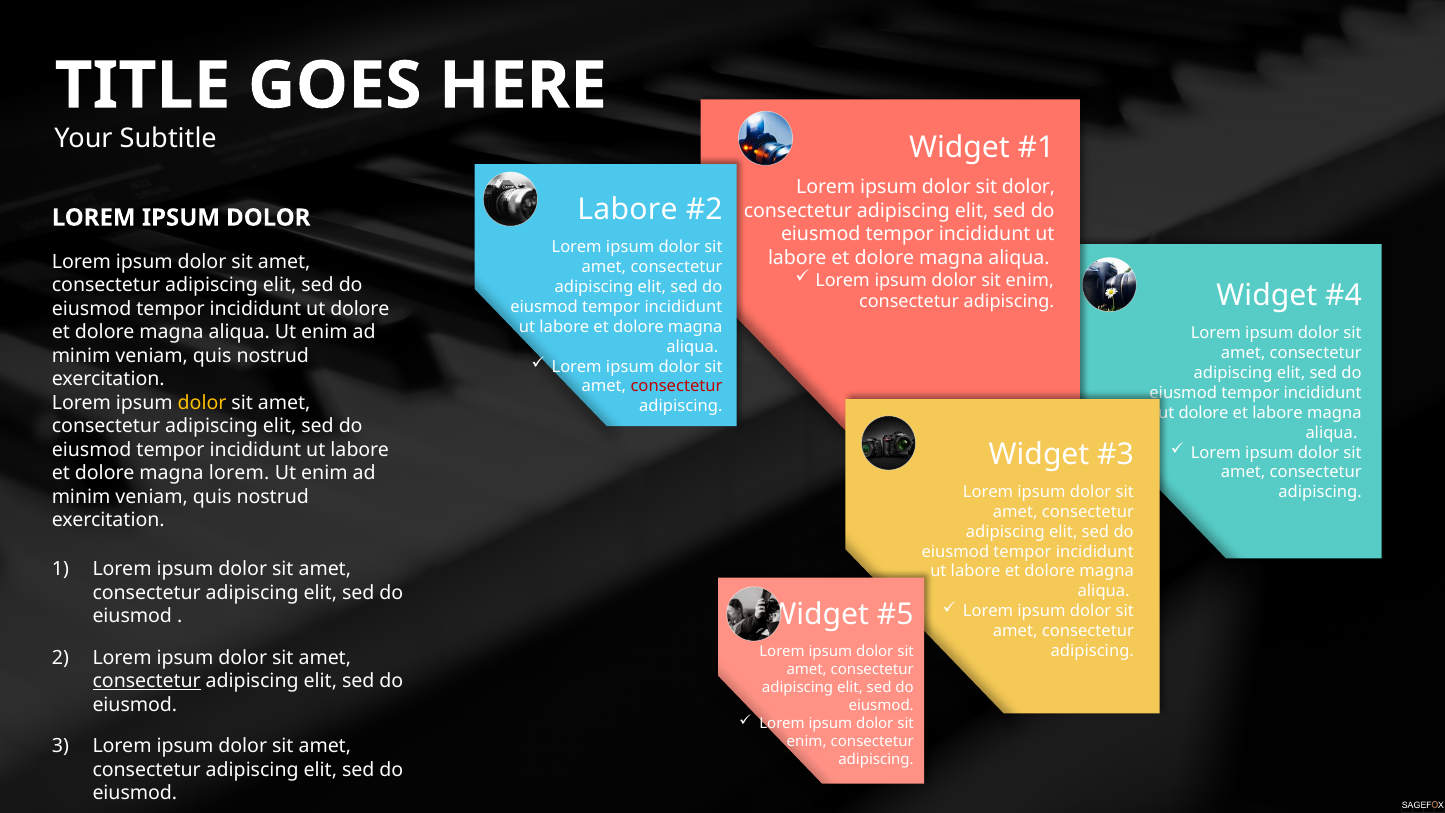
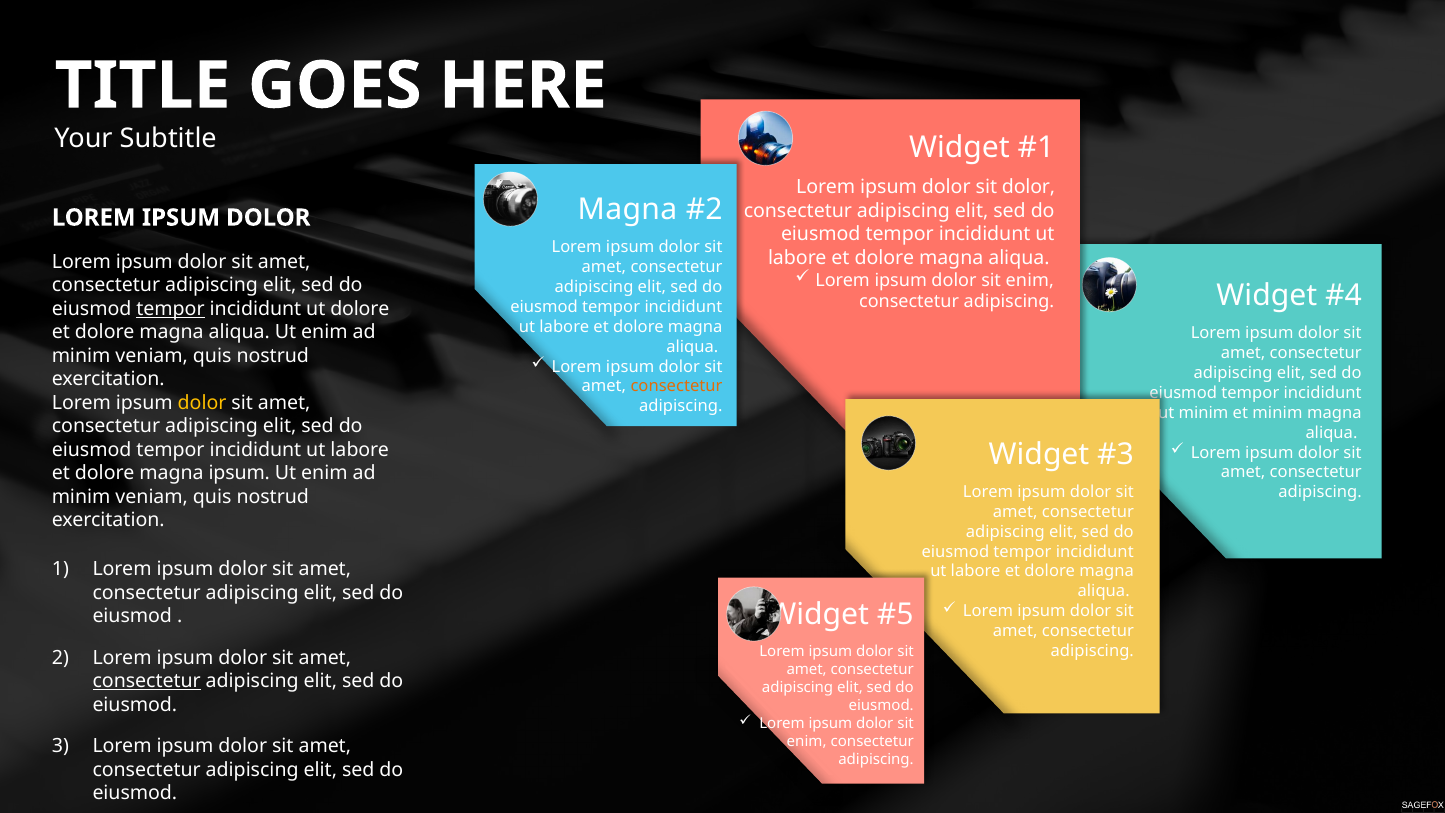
Labore: Labore -> Magna (627, 210)
tempor underline: none -> present (171, 309)
consectetur colour: red -> orange (677, 386)
dolore: dolore -> minim (1203, 413)
et labore: labore -> minim (1277, 413)
magna lorem: lorem -> ipsum (239, 473)
